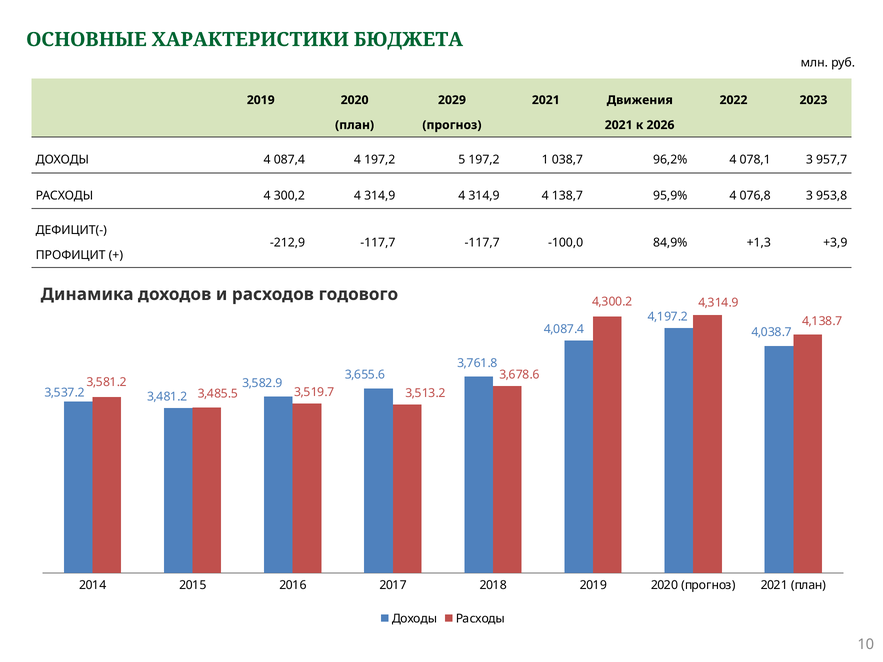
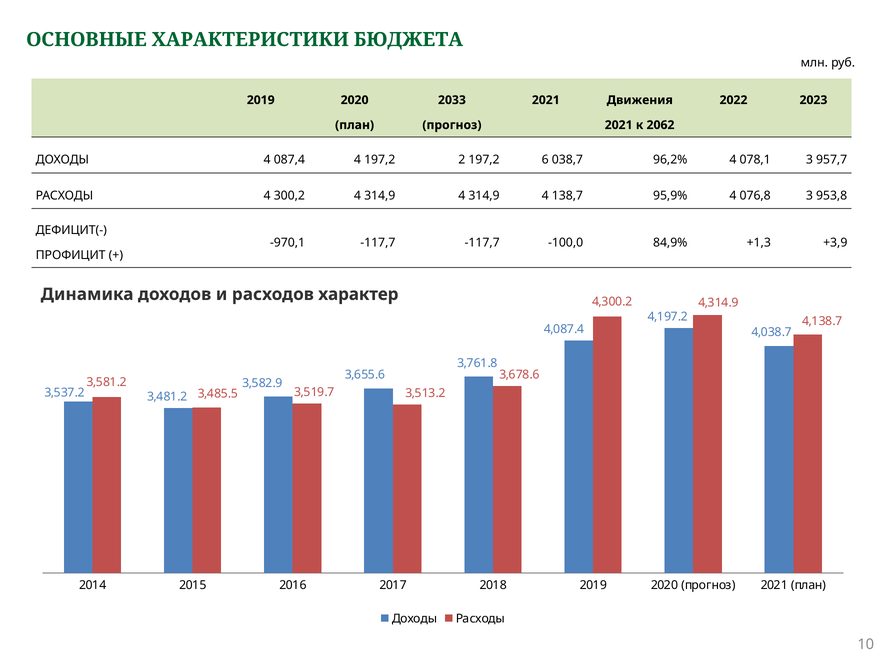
2029: 2029 -> 2033 (452, 100)
2026: 2026 -> 2062 (660, 125)
5: 5 -> 2 (462, 160)
1: 1 -> 6 (545, 160)
-212,9: -212,9 -> -970,1 (288, 243)
годового: годового -> характер (358, 294)
